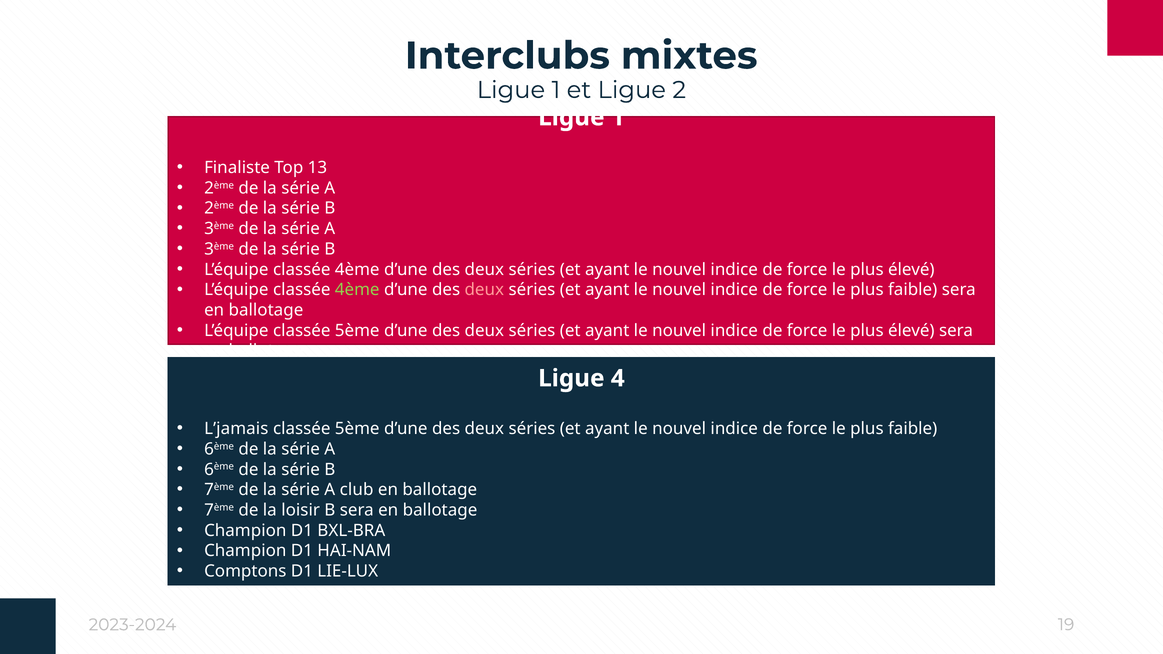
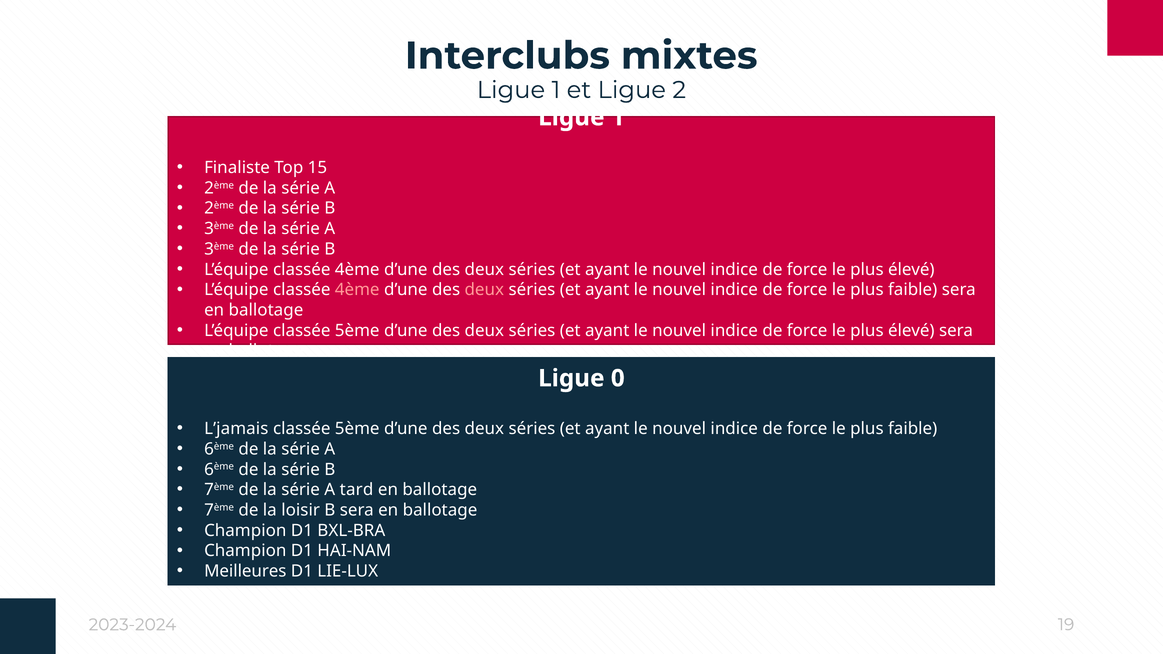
13: 13 -> 15 (317, 168)
4ème colour: light green -> pink (357, 290)
4: 4 -> 0 (618, 378)
club: club -> tard (357, 490)
Comptons: Comptons -> Meilleures (245, 571)
